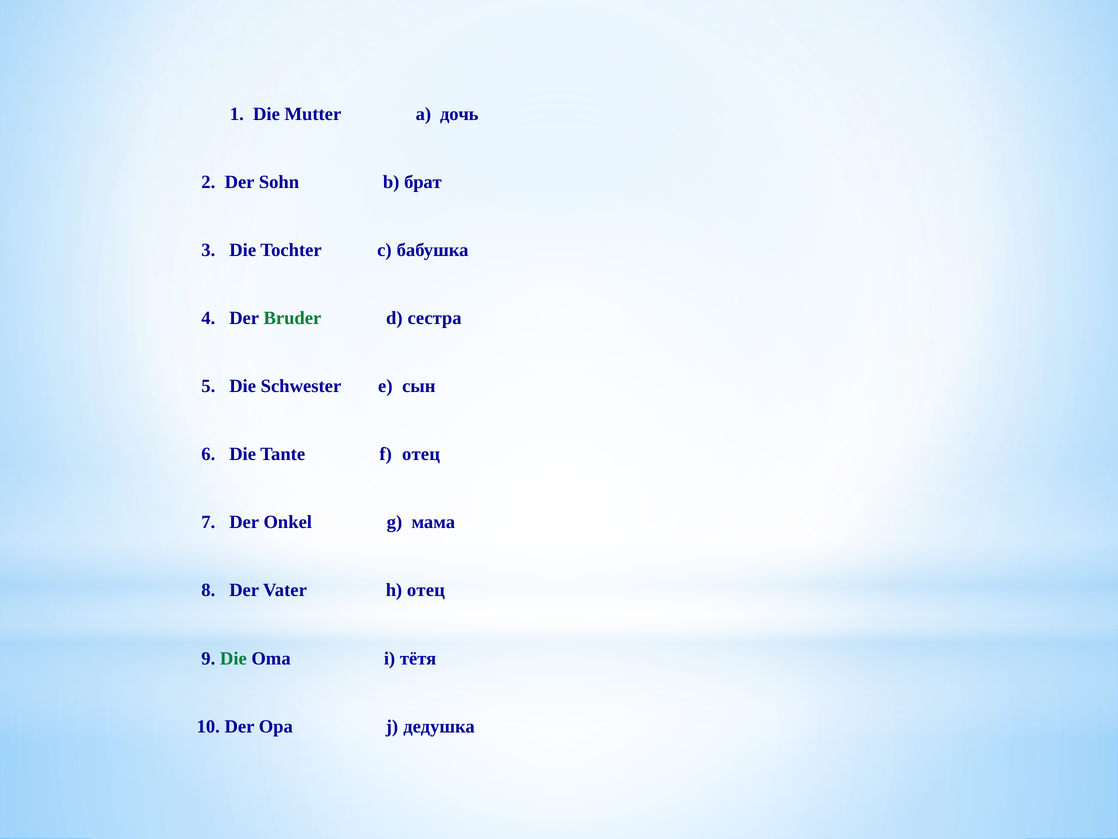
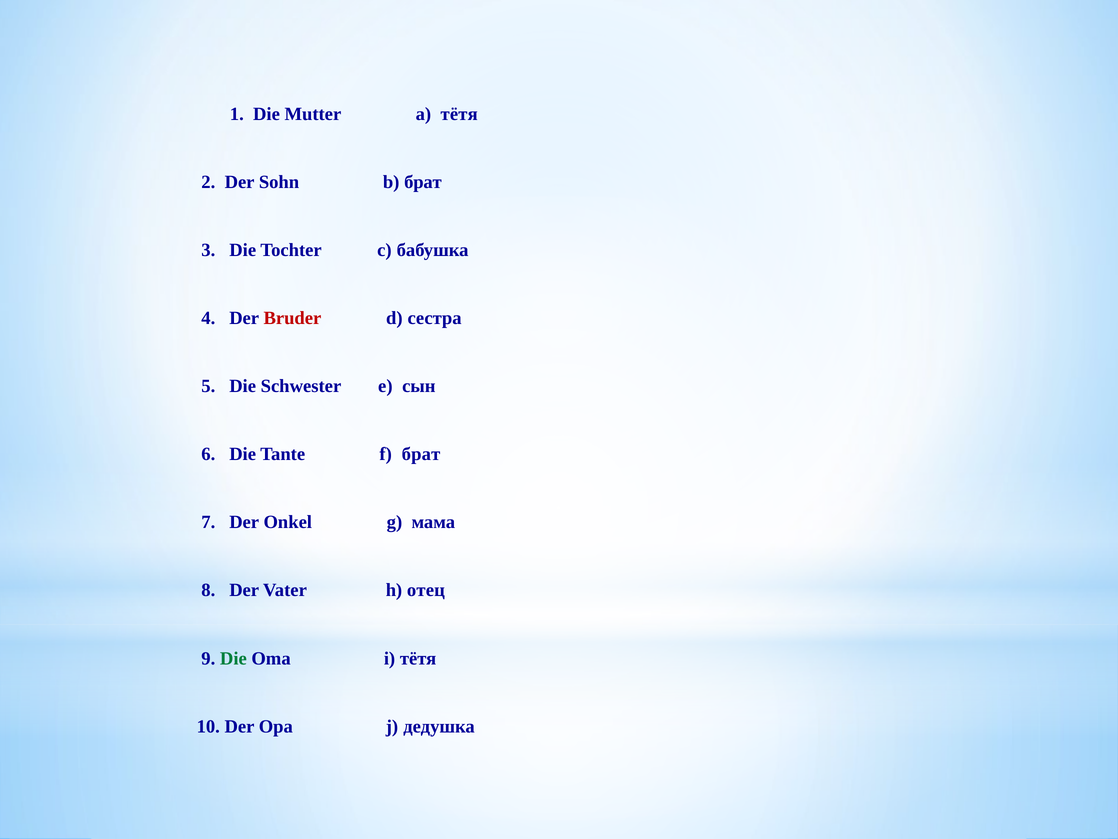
а дочь: дочь -> тётя (459, 114)
Bruder colour: green -> red (292, 318)
f отец: отец -> брат (421, 454)
